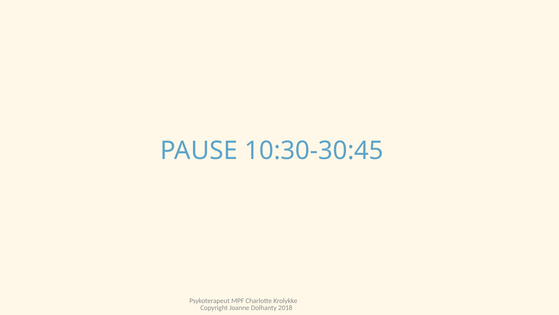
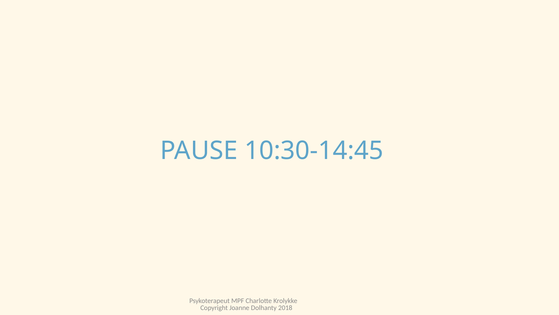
10:30-30:45: 10:30-30:45 -> 10:30-14:45 (314, 150)
